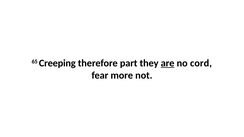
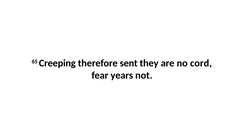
part: part -> sent (129, 63)
are underline: present -> none (168, 63)
more: more -> years (122, 75)
